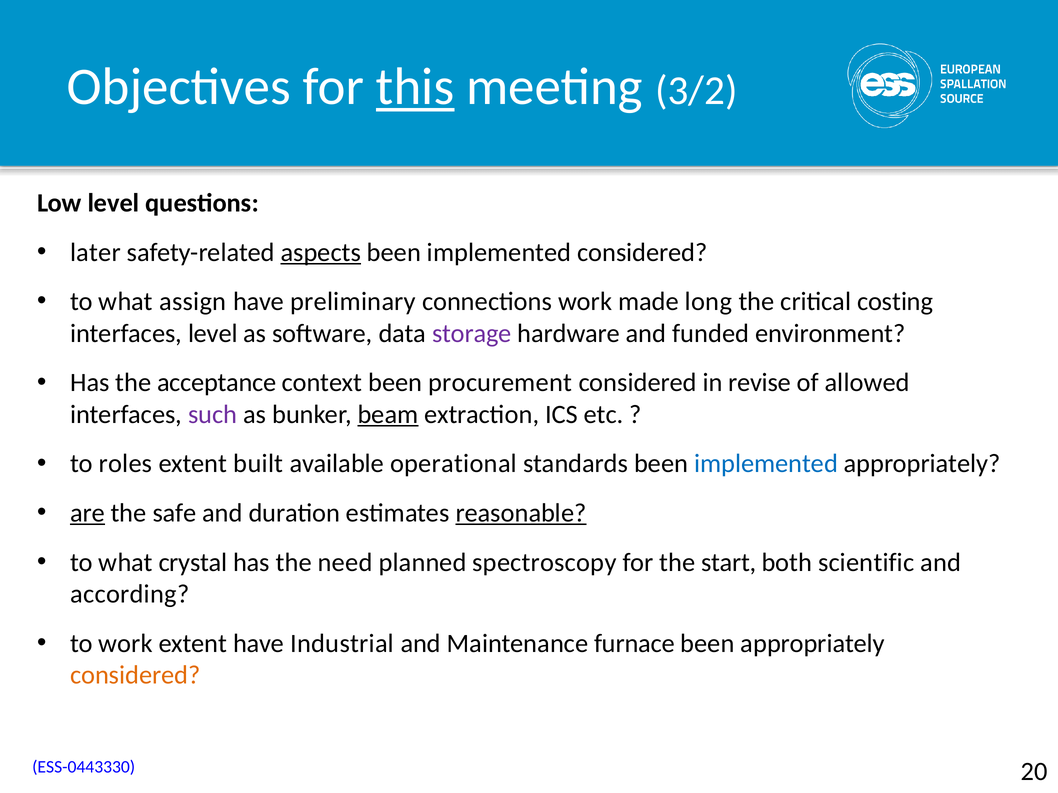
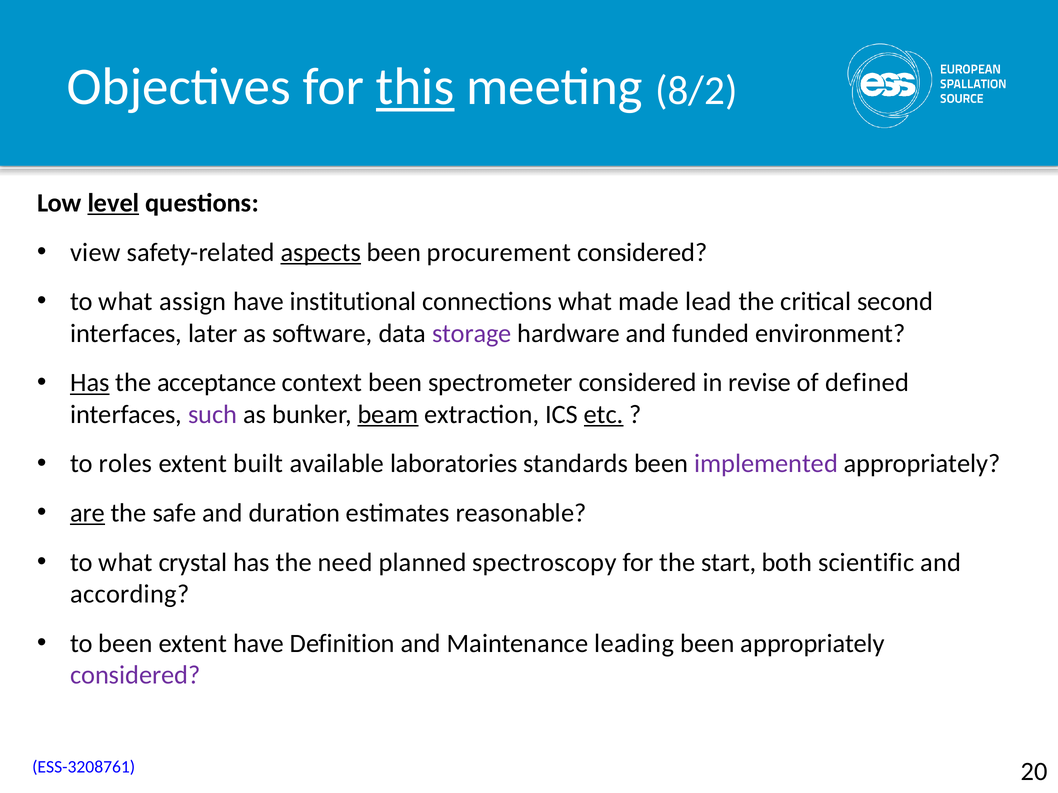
3/2: 3/2 -> 8/2 (696, 91)
level underline: none -> present (113, 203)
later: later -> view (95, 252)
implemented: implemented -> procurement (499, 252)
preliminary: preliminary -> institutional (353, 302)
connections work: work -> what (585, 302)
long: long -> lead (708, 302)
costing: costing -> second (895, 302)
interfaces level: level -> later (213, 334)
Has underline: none -> present (90, 383)
procurement: procurement -> spectrometer (500, 383)
allowed: allowed -> defined (867, 383)
etc underline: none -> present (604, 415)
operational: operational -> laboratories (454, 464)
implemented colour: blue -> purple (766, 464)
reasonable underline: present -> none (521, 513)
to work: work -> been (126, 644)
Industrial: Industrial -> Definition (342, 644)
furnace: furnace -> leading (634, 644)
considered colour: orange -> purple (135, 676)
ESS-0443330: ESS-0443330 -> ESS-3208761 (84, 767)
